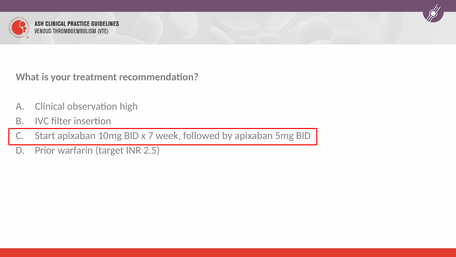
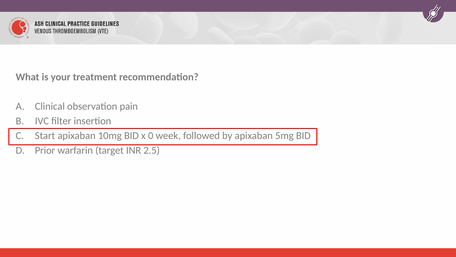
high: high -> pain (129, 106)
7: 7 -> 0 (151, 135)
